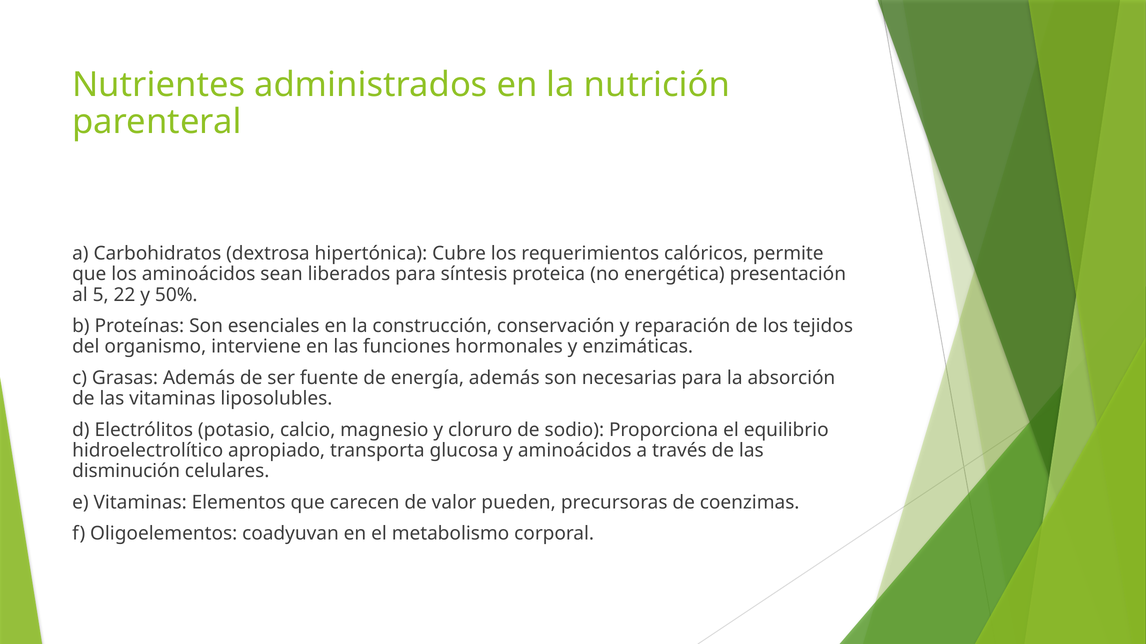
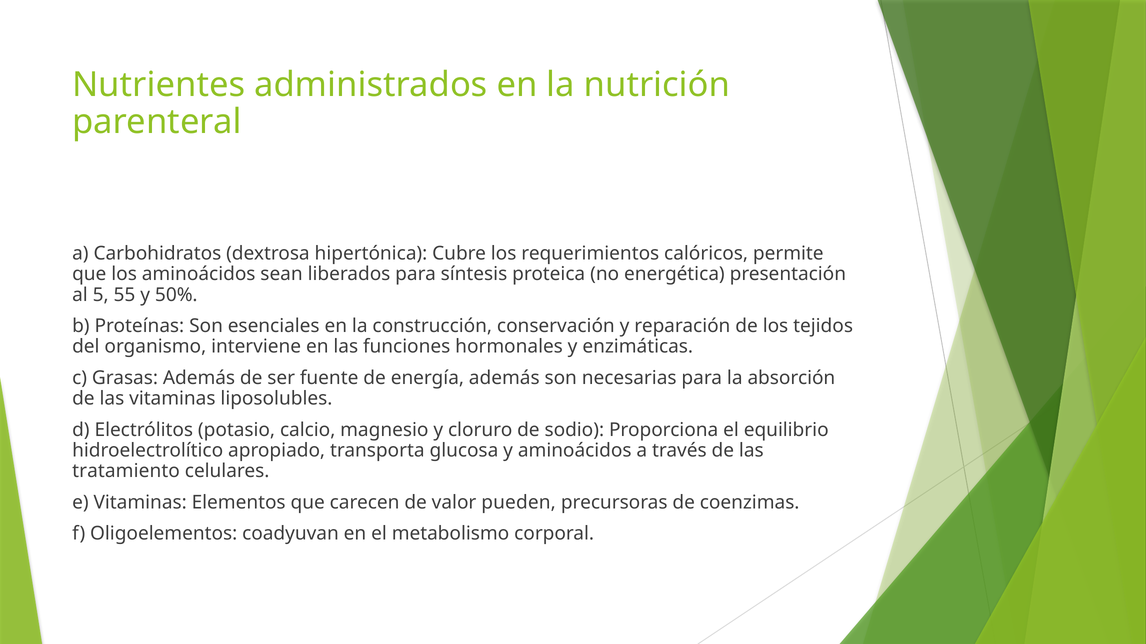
22: 22 -> 55 (124, 295)
disminución: disminución -> tratamiento (126, 471)
